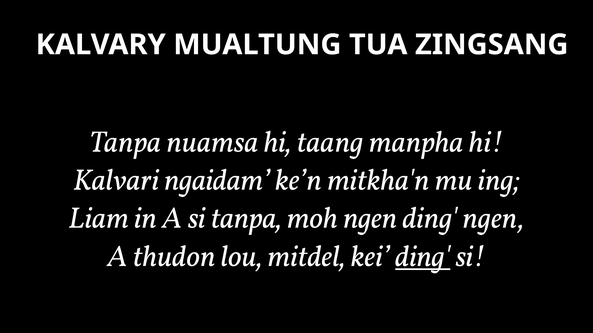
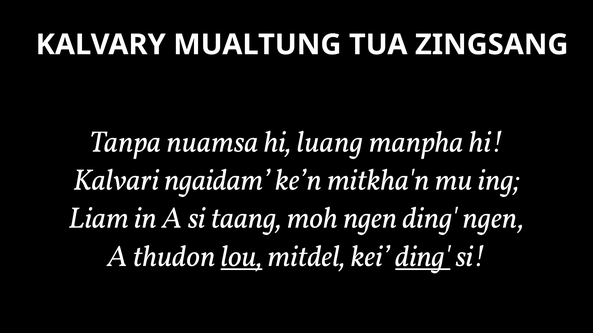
taang: taang -> luang (330, 142)
si tanpa: tanpa -> taang (246, 219)
lou underline: none -> present (242, 257)
